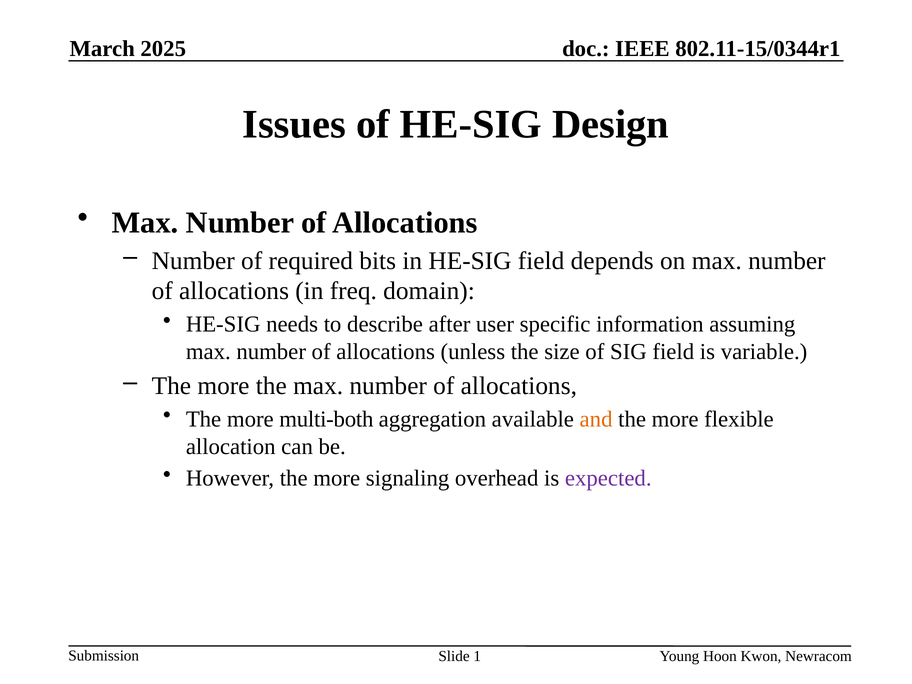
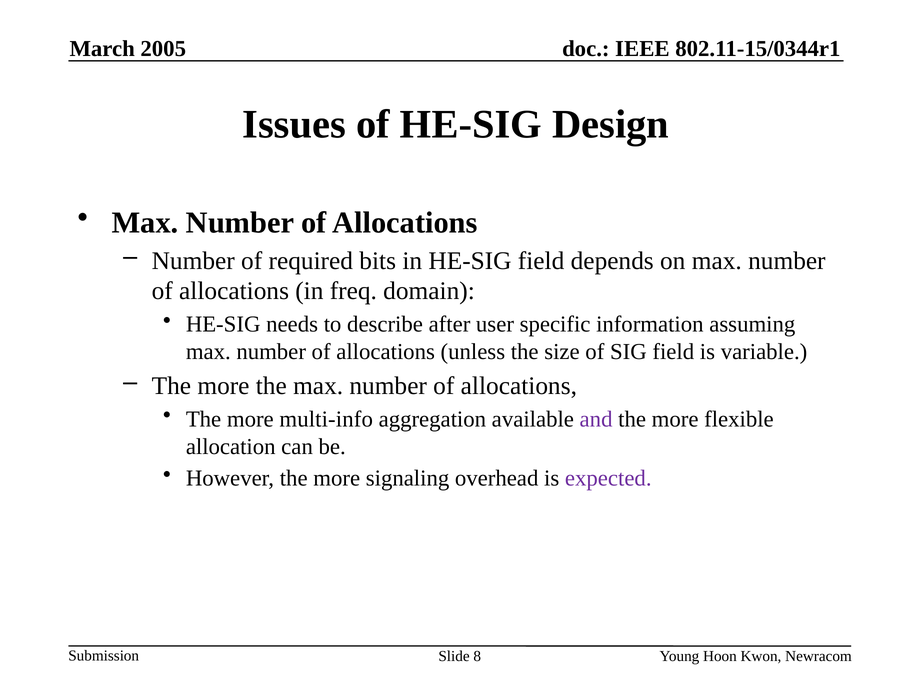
2025: 2025 -> 2005 (163, 49)
multi-both: multi-both -> multi-info (326, 419)
and colour: orange -> purple (596, 419)
1: 1 -> 8 (477, 656)
